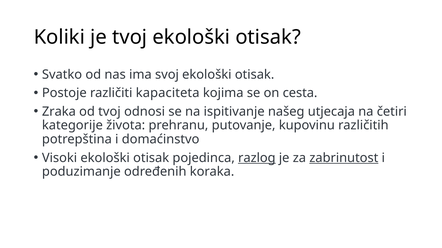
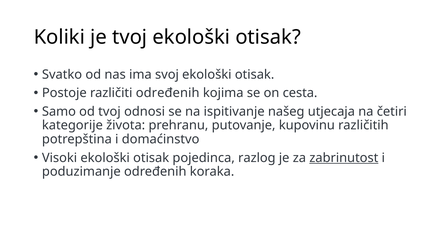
različiti kapaciteta: kapaciteta -> određenih (168, 93)
Zraka: Zraka -> Samo (59, 112)
razlog underline: present -> none (257, 158)
